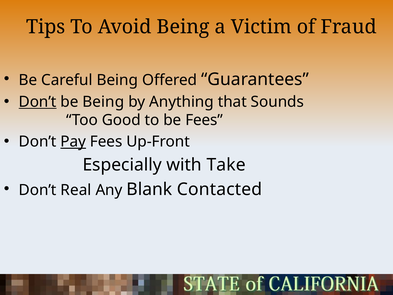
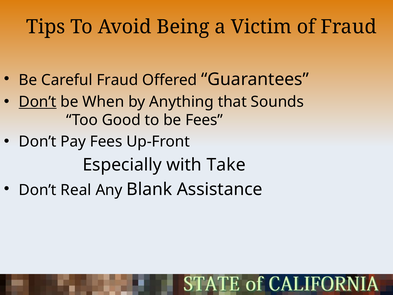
Careful Being: Being -> Fraud (117, 80)
be Being: Being -> When (103, 102)
Pay underline: present -> none (73, 141)
Contacted: Contacted -> Assistance (220, 189)
